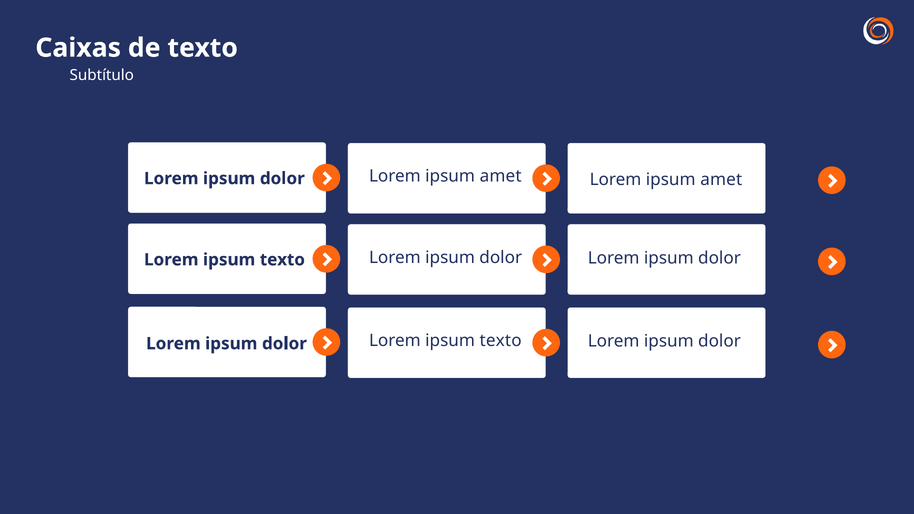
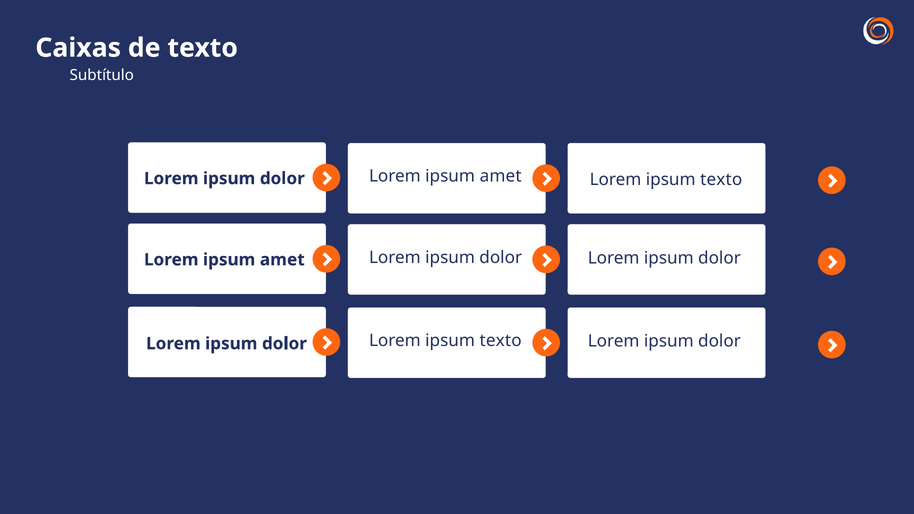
amet: amet -> texto (721, 180)
texto: texto -> amet (282, 260)
